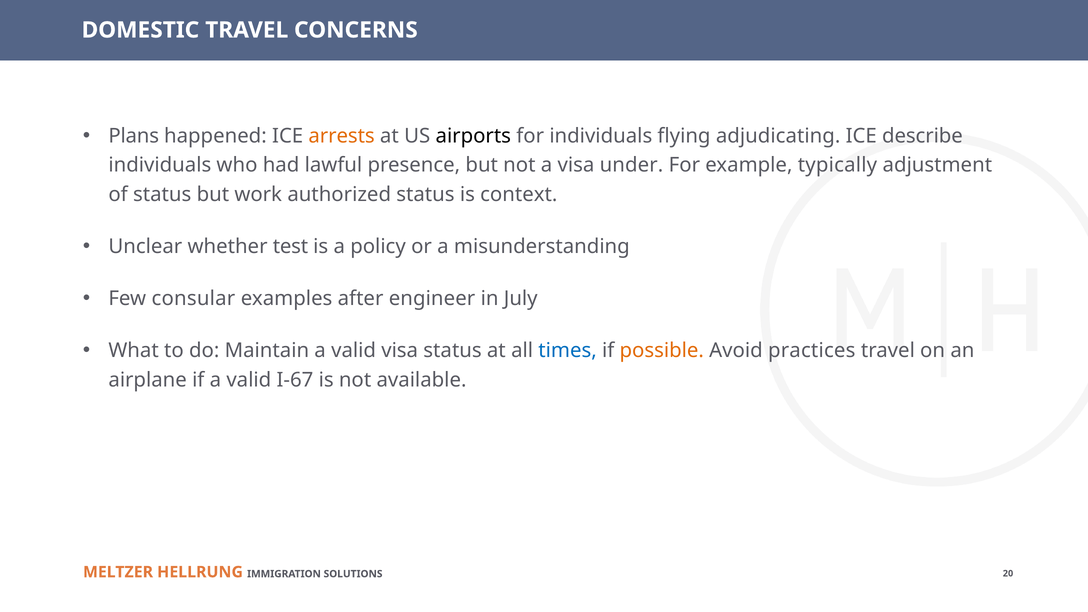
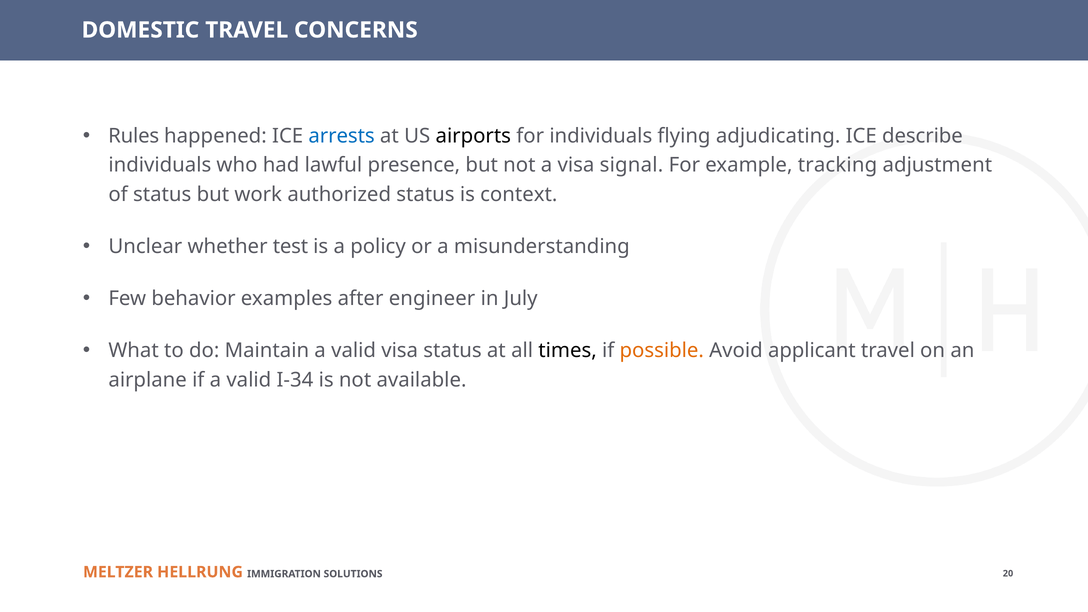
Plans: Plans -> Rules (134, 136)
arrests colour: orange -> blue (342, 136)
under: under -> signal (631, 165)
typically: typically -> tracking (838, 165)
consular: consular -> behavior (194, 299)
times colour: blue -> black (568, 351)
practices: practices -> applicant (812, 351)
I-67: I-67 -> I-34 (295, 380)
